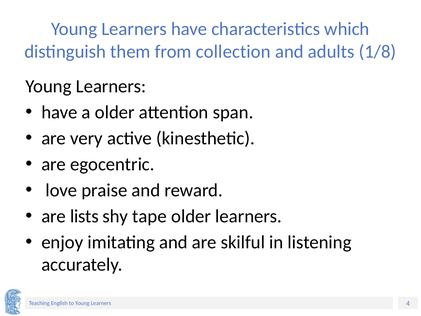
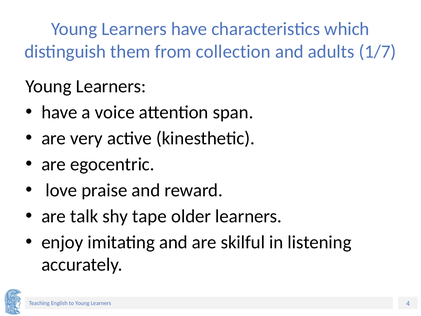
1/8: 1/8 -> 1/7 (377, 51)
a older: older -> voice (115, 112)
lists: lists -> talk (84, 216)
